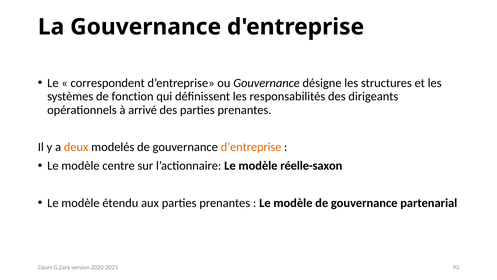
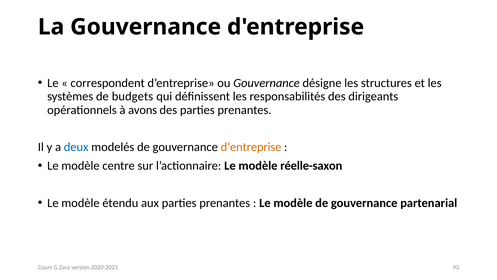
fonction: fonction -> budgets (132, 96)
arrivé: arrivé -> avons (143, 110)
deux colour: orange -> blue (76, 147)
